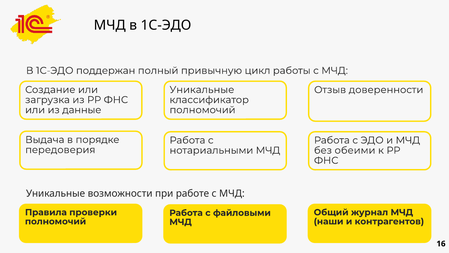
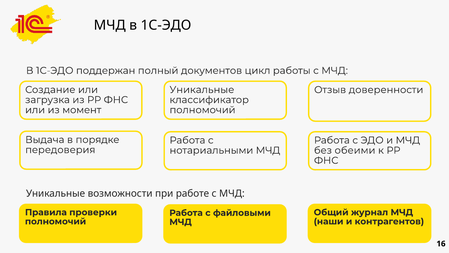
привычную: привычную -> документов (212, 70)
данные: данные -> момент (82, 110)
